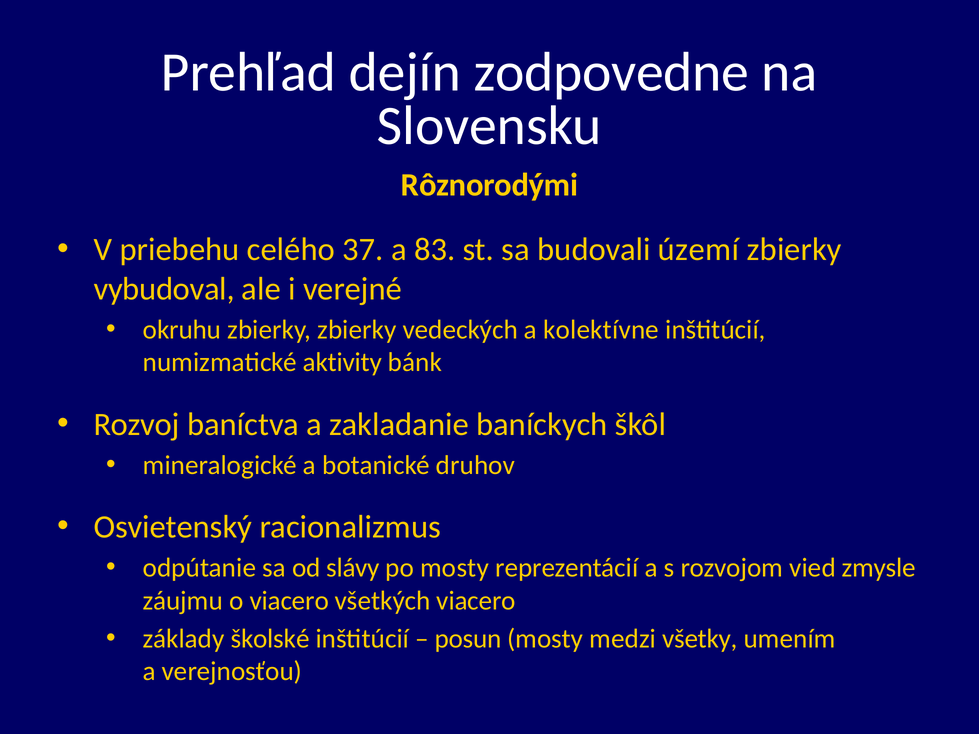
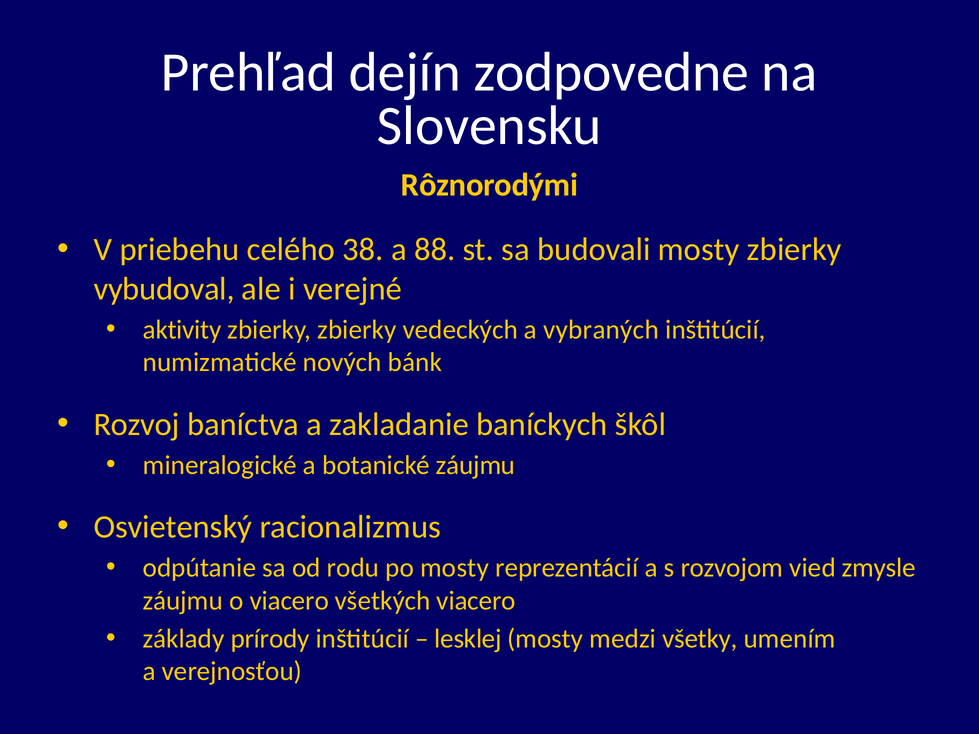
37: 37 -> 38 (363, 250)
83: 83 -> 88 (435, 250)
budovali území: území -> mosty (699, 250)
okruhu: okruhu -> aktivity (182, 330)
kolektívne: kolektívne -> vybraných (601, 330)
aktivity: aktivity -> nových (342, 363)
botanické druhov: druhov -> záujmu (476, 465)
slávy: slávy -> rodu (353, 568)
školské: školské -> prírody (270, 639)
posun: posun -> lesklej (468, 639)
